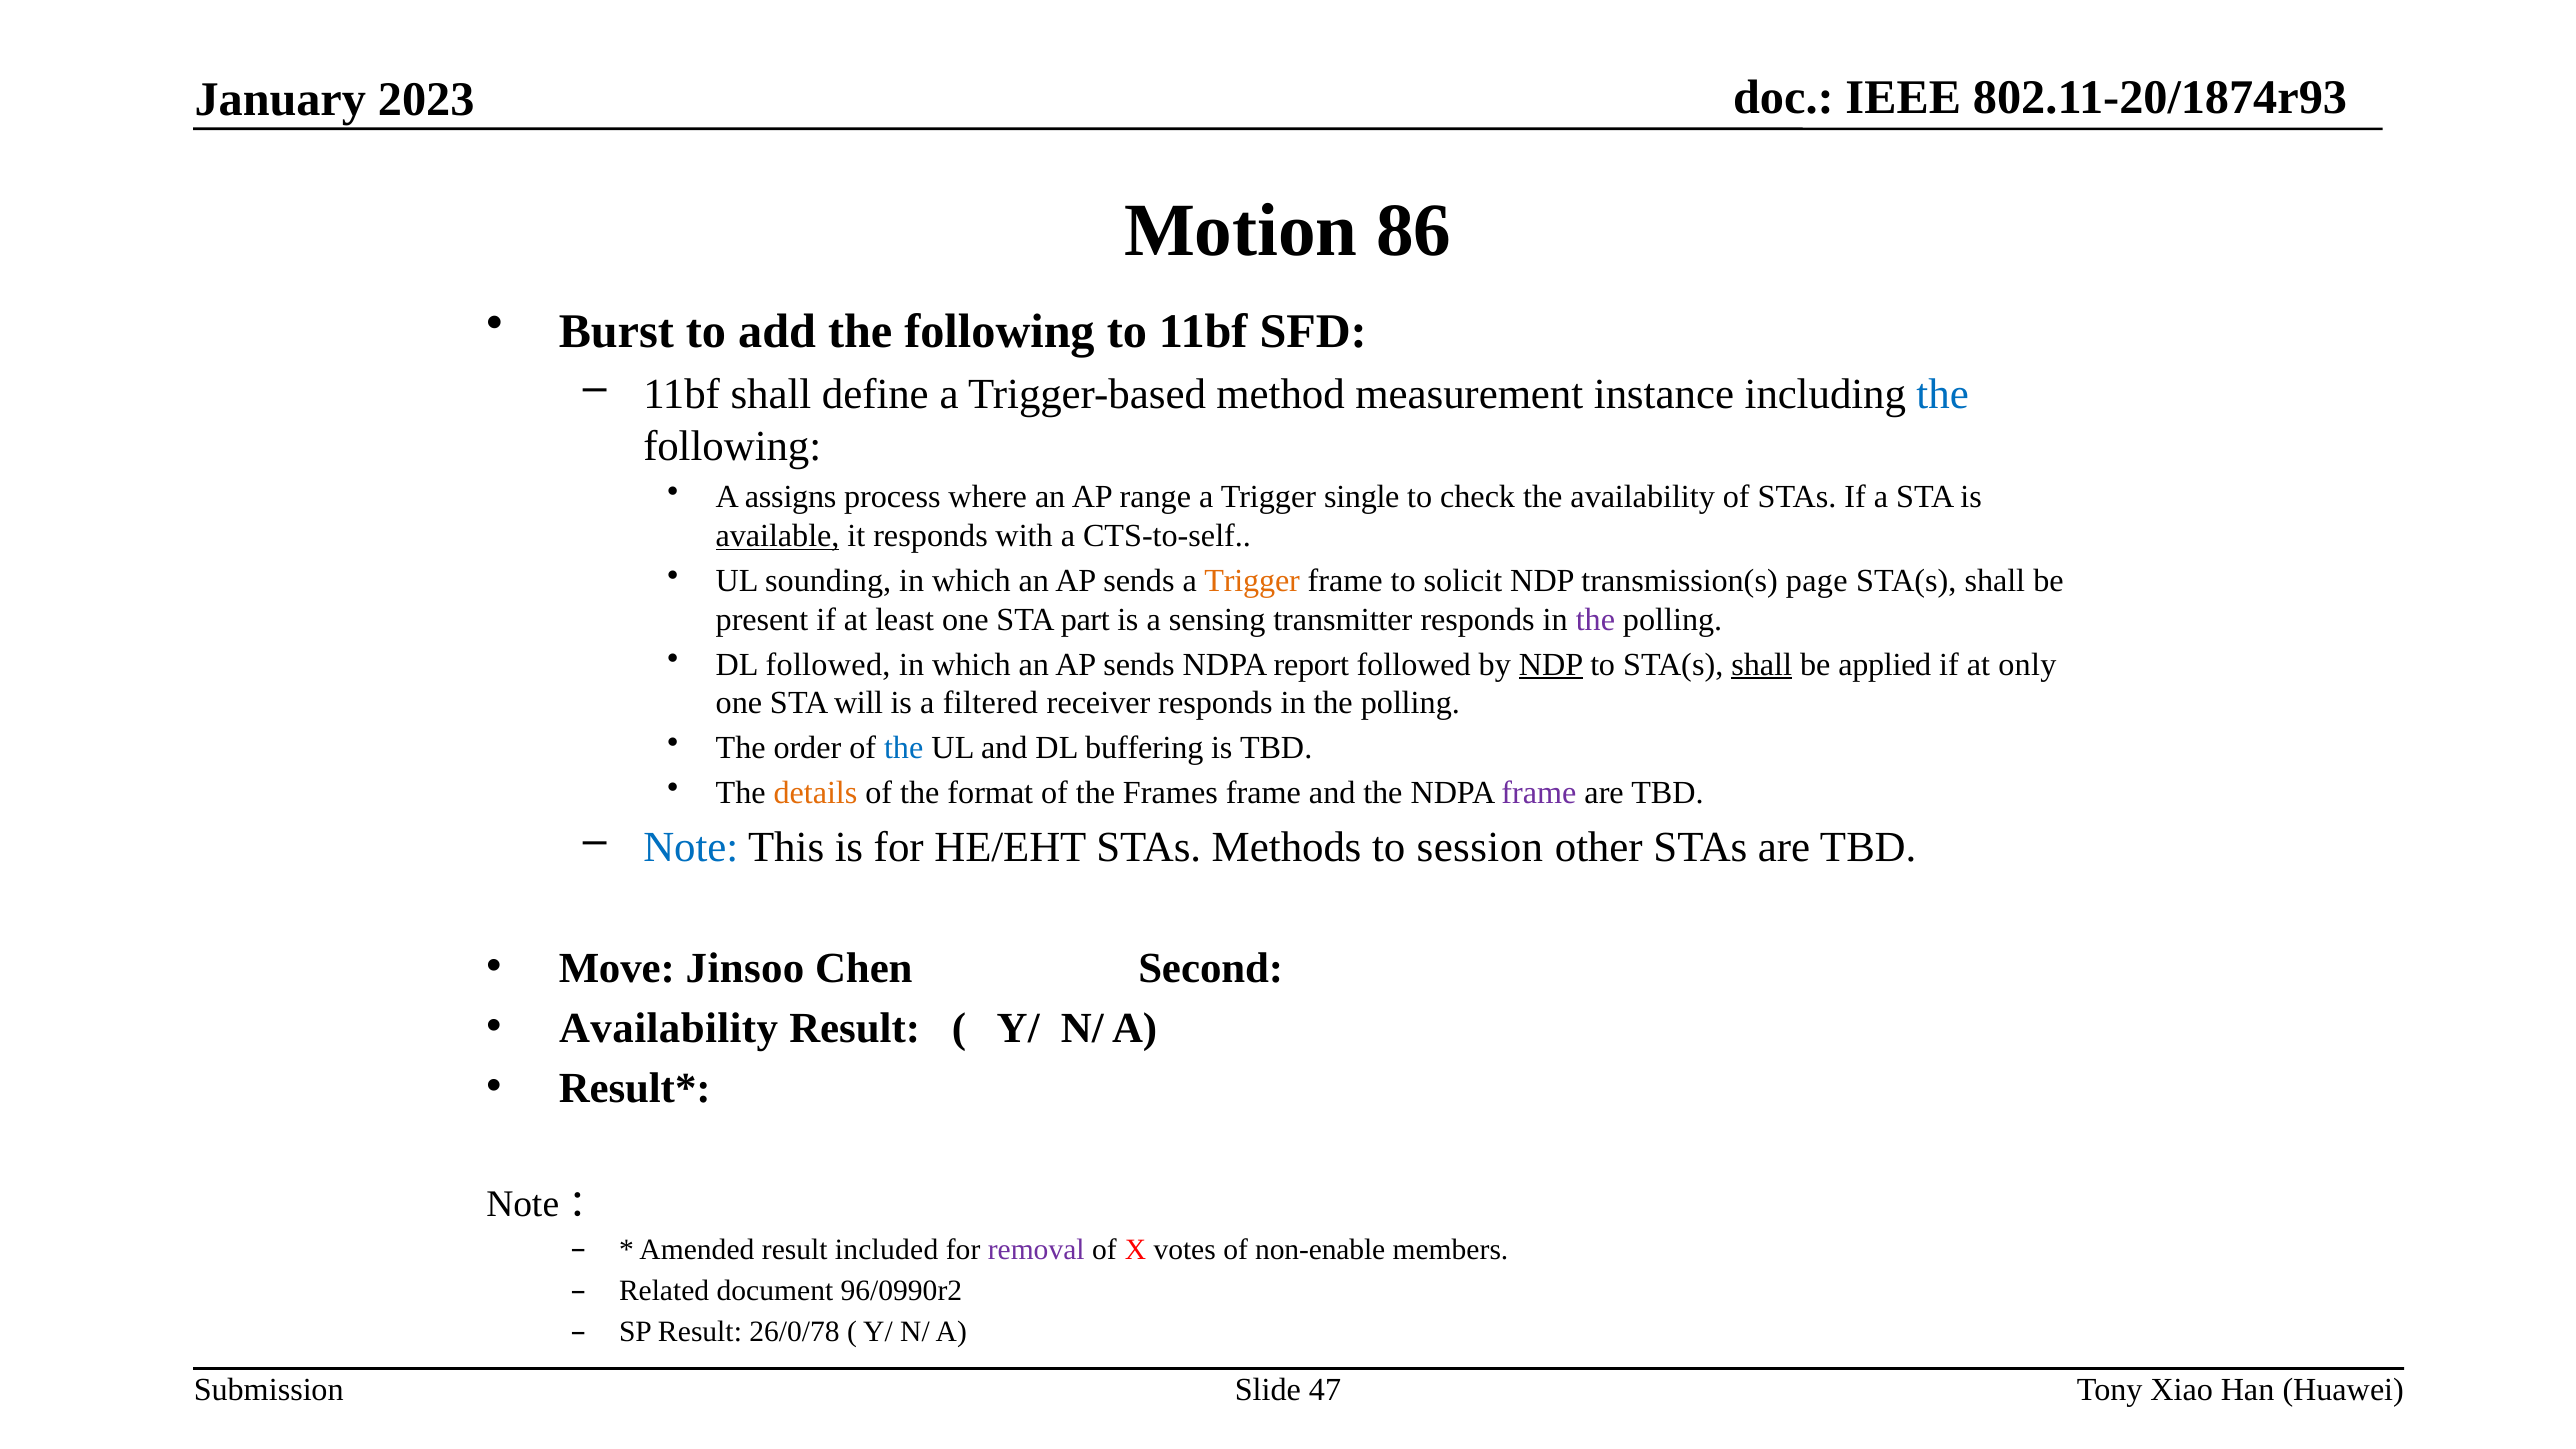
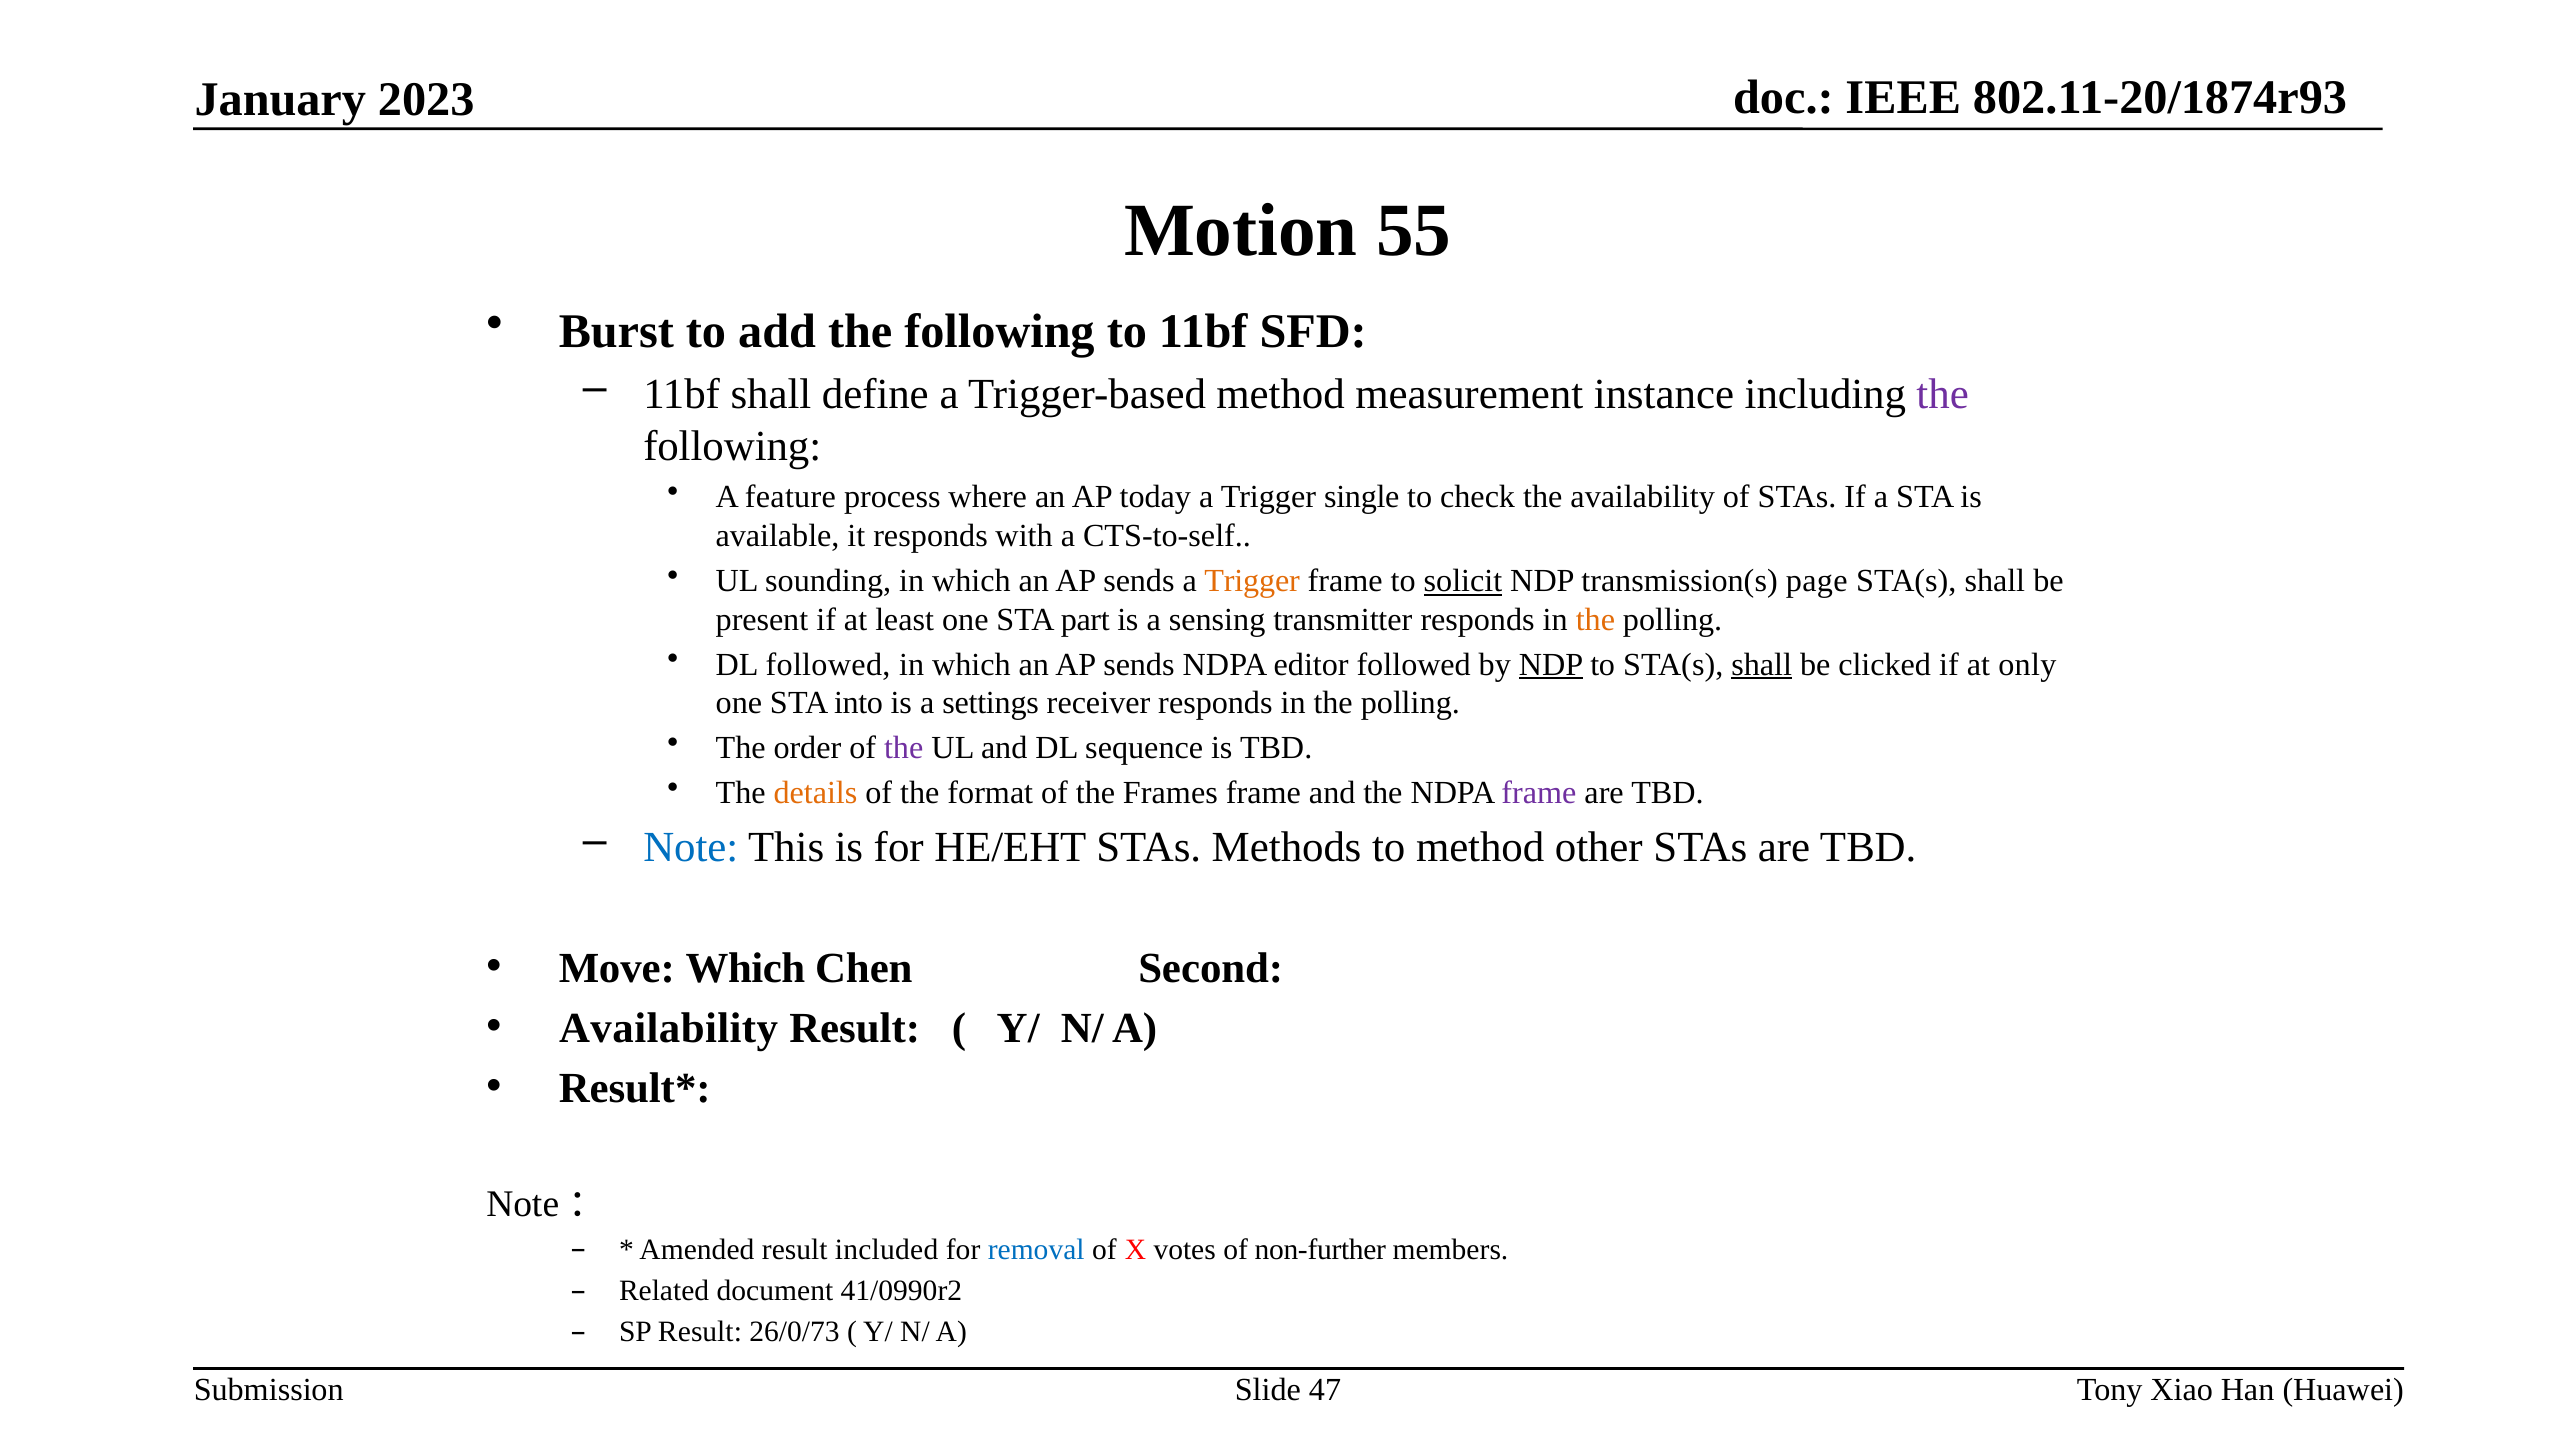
86: 86 -> 55 (1414, 231)
the colour: blue -> purple (1943, 395)
assigns: assigns -> feature (790, 497)
range: range -> today (1155, 497)
available underline: present -> none (778, 536)
solicit underline: none -> present (1463, 581)
the colour: purple -> orange (1595, 619)
report: report -> editor (1311, 665)
applied: applied -> clicked (1885, 665)
will: will -> into (859, 703)
filtered: filtered -> settings (991, 703)
the colour: blue -> purple (904, 748)
buffering: buffering -> sequence (1144, 748)
to session: session -> method (1480, 848)
Move Jinsoo: Jinsoo -> Which (745, 968)
removal colour: purple -> blue (1036, 1249)
non-enable: non-enable -> non-further (1320, 1249)
96/0990r2: 96/0990r2 -> 41/0990r2 (901, 1291)
26/0/78: 26/0/78 -> 26/0/73 (794, 1332)
